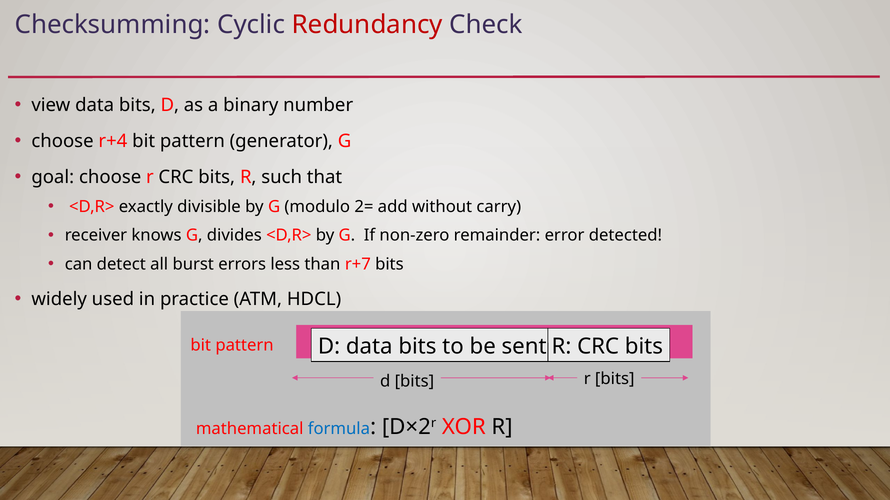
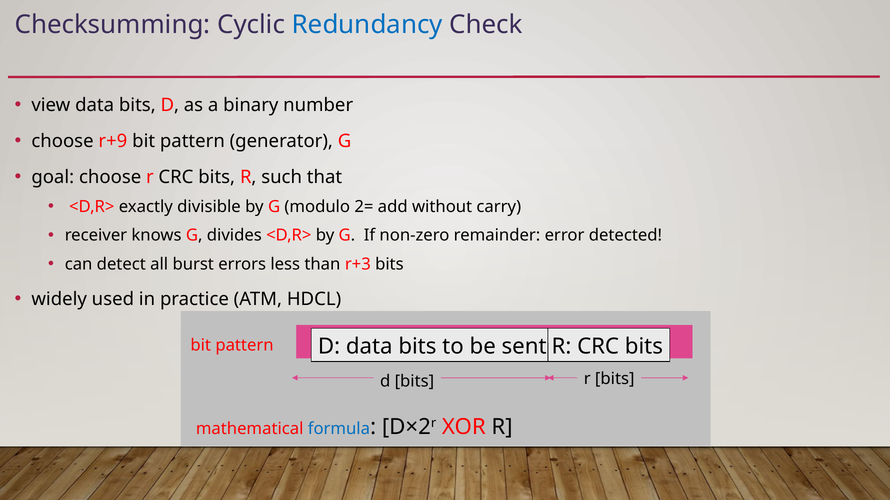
Redundancy colour: red -> blue (367, 25)
r+4: r+4 -> r+9 (113, 142)
r+7: r+7 -> r+3 (358, 264)
